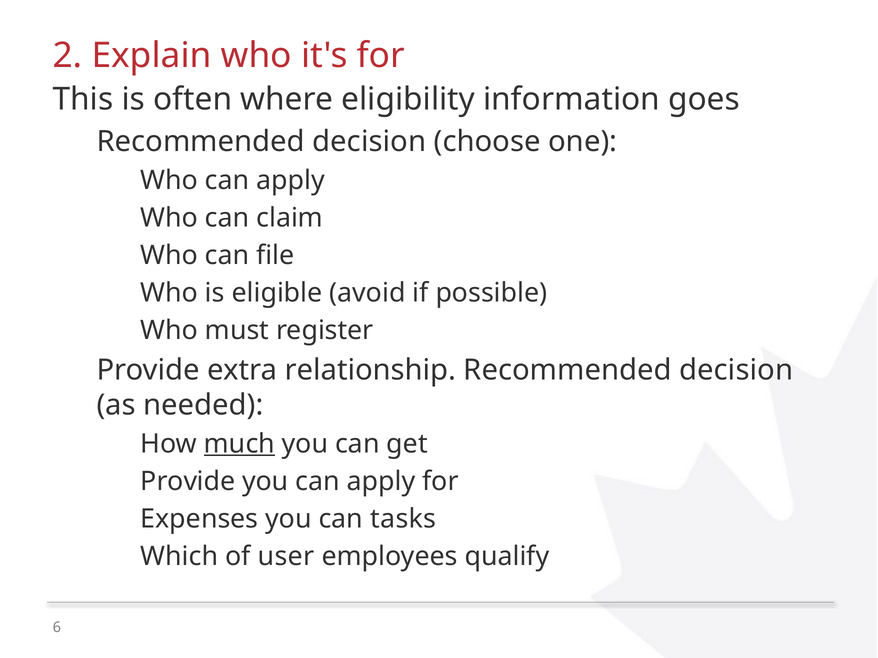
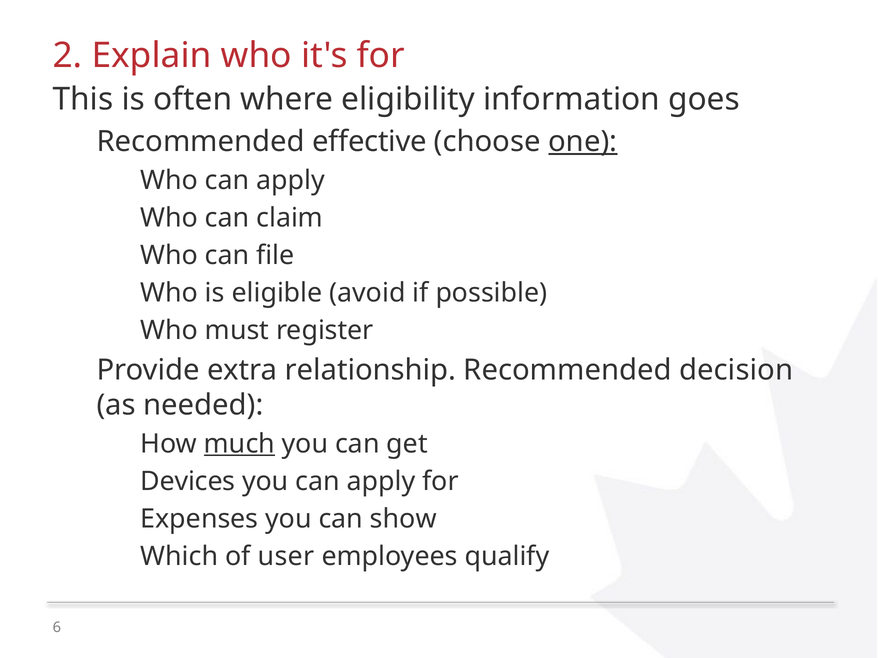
decision: decision -> effective (369, 142)
one underline: none -> present (583, 142)
Provide: Provide -> Devices (188, 482)
tasks: tasks -> show (403, 519)
